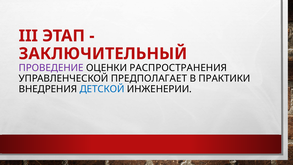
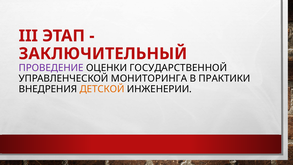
РАСПРОСТРАНЕНИЯ: РАСПРОСТРАНЕНИЯ -> ГОСУДАРСТВЕННОЙ (178, 68)
ПРЕДПОЛАГАЕТ: ПРЕДПОЛАГАЕТ -> МОНИТОРИНГА (149, 78)
ДЕТСКОЙ colour: blue -> orange (102, 89)
